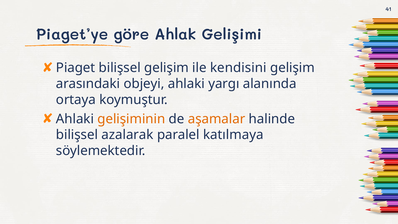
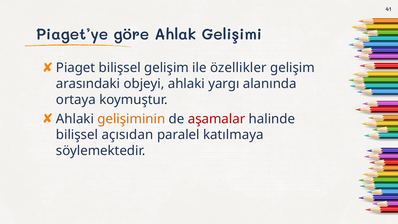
kendisini: kendisini -> özellikler (238, 68)
aşamalar colour: orange -> red (217, 119)
azalarak: azalarak -> açısıdan (127, 135)
